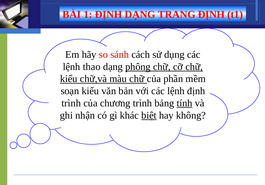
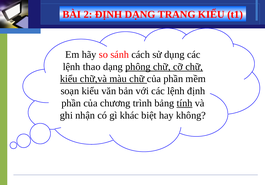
1: 1 -> 2 (88, 14)
TRANG ĐỊNH: ĐỊNH -> KIỂU (211, 14)
trình: trình -> phần (71, 103)
biệt underline: present -> none (149, 115)
